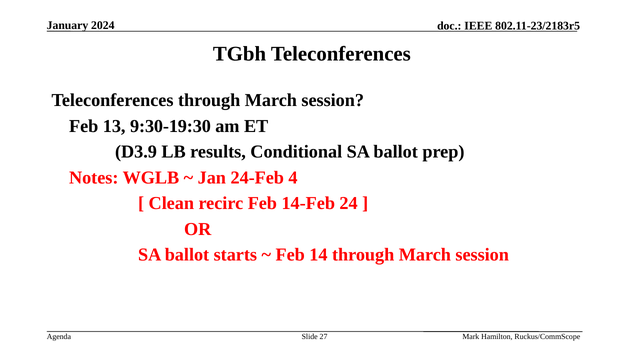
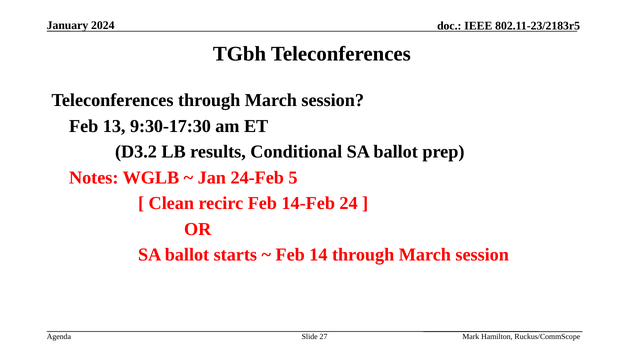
9:30-19:30: 9:30-19:30 -> 9:30-17:30 (170, 126)
D3.9: D3.9 -> D3.2 (136, 152)
4: 4 -> 5 (293, 178)
